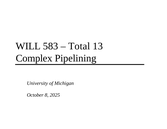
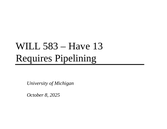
Total: Total -> Have (79, 46)
Complex: Complex -> Requires (34, 58)
